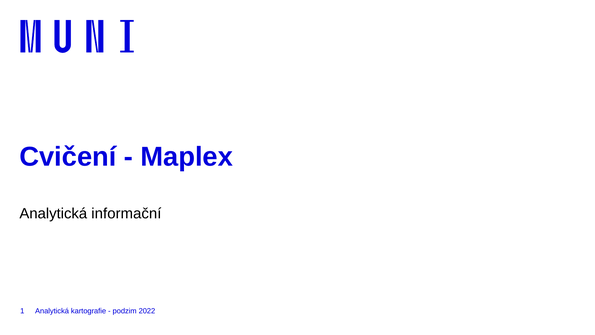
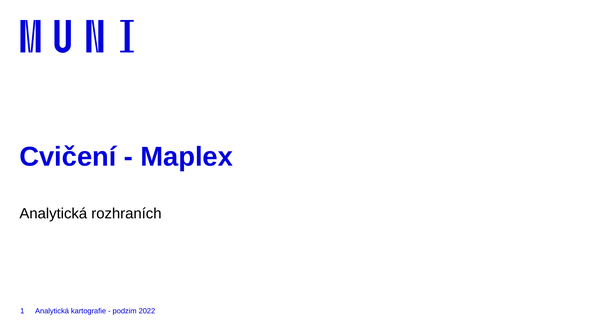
informační: informační -> rozhraních (126, 213)
